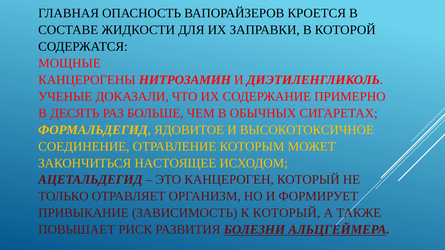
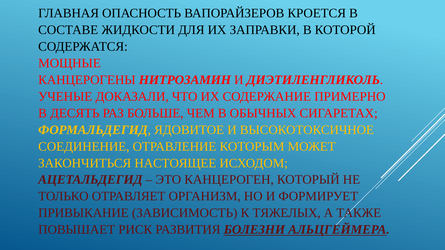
К КОТОРЫЙ: КОТОРЫЙ -> ТЯЖЕЛЫХ (287, 213)
